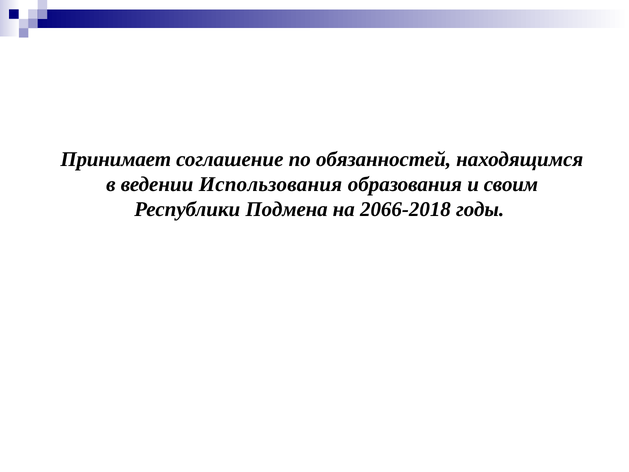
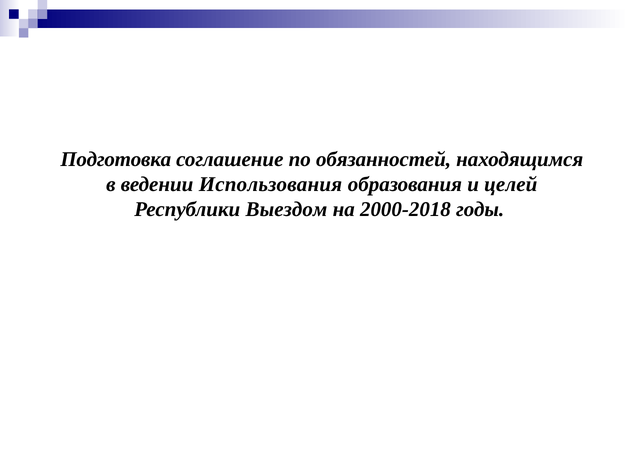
Принимает: Принимает -> Подготовка (116, 159)
своим: своим -> целей (511, 184)
Подмена: Подмена -> Выездом (286, 209)
2066-2018: 2066-2018 -> 2000-2018 (405, 209)
